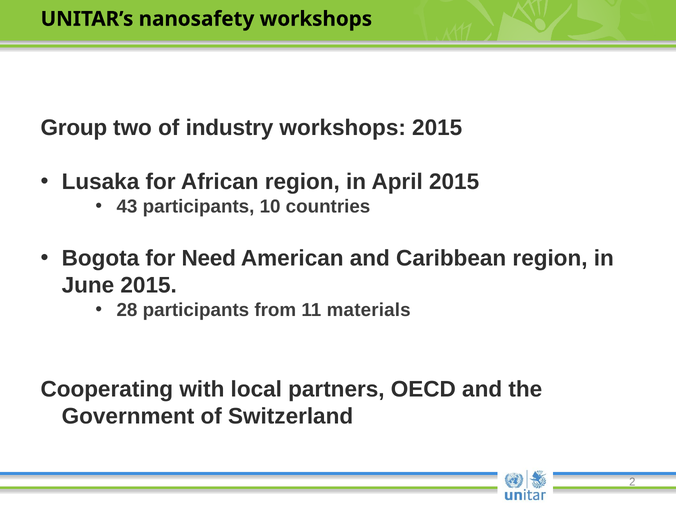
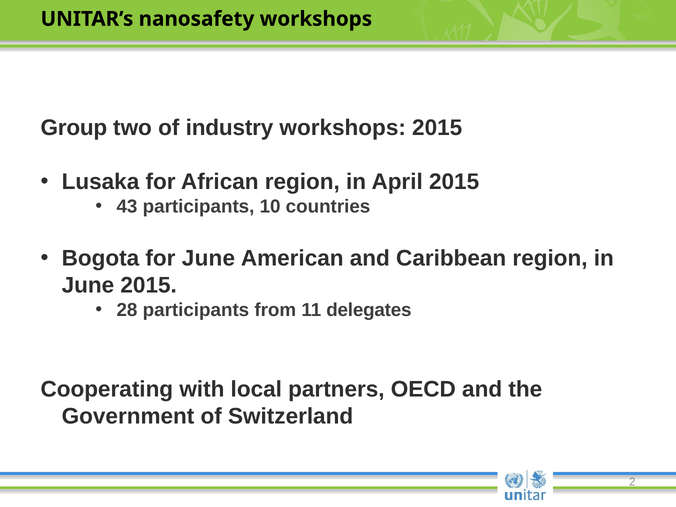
for Need: Need -> June (208, 258)
materials: materials -> delegates (369, 310)
